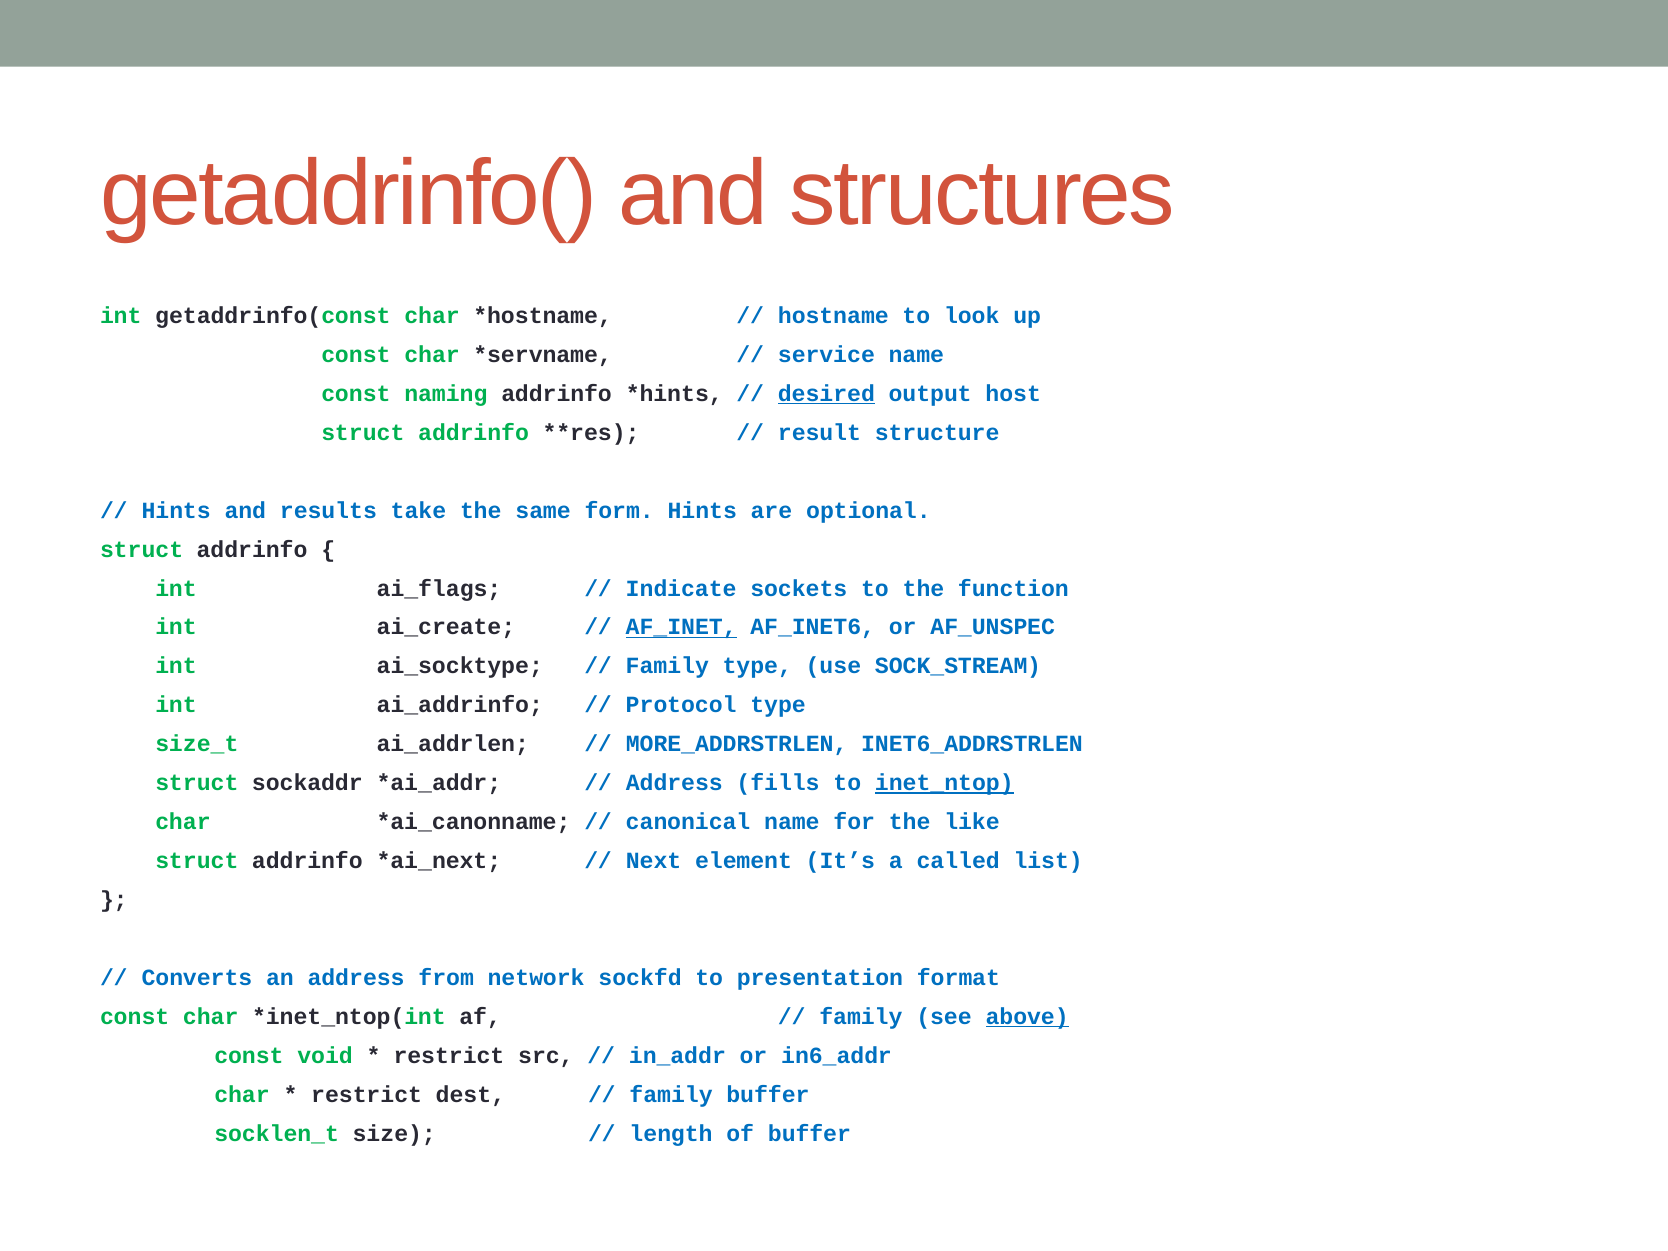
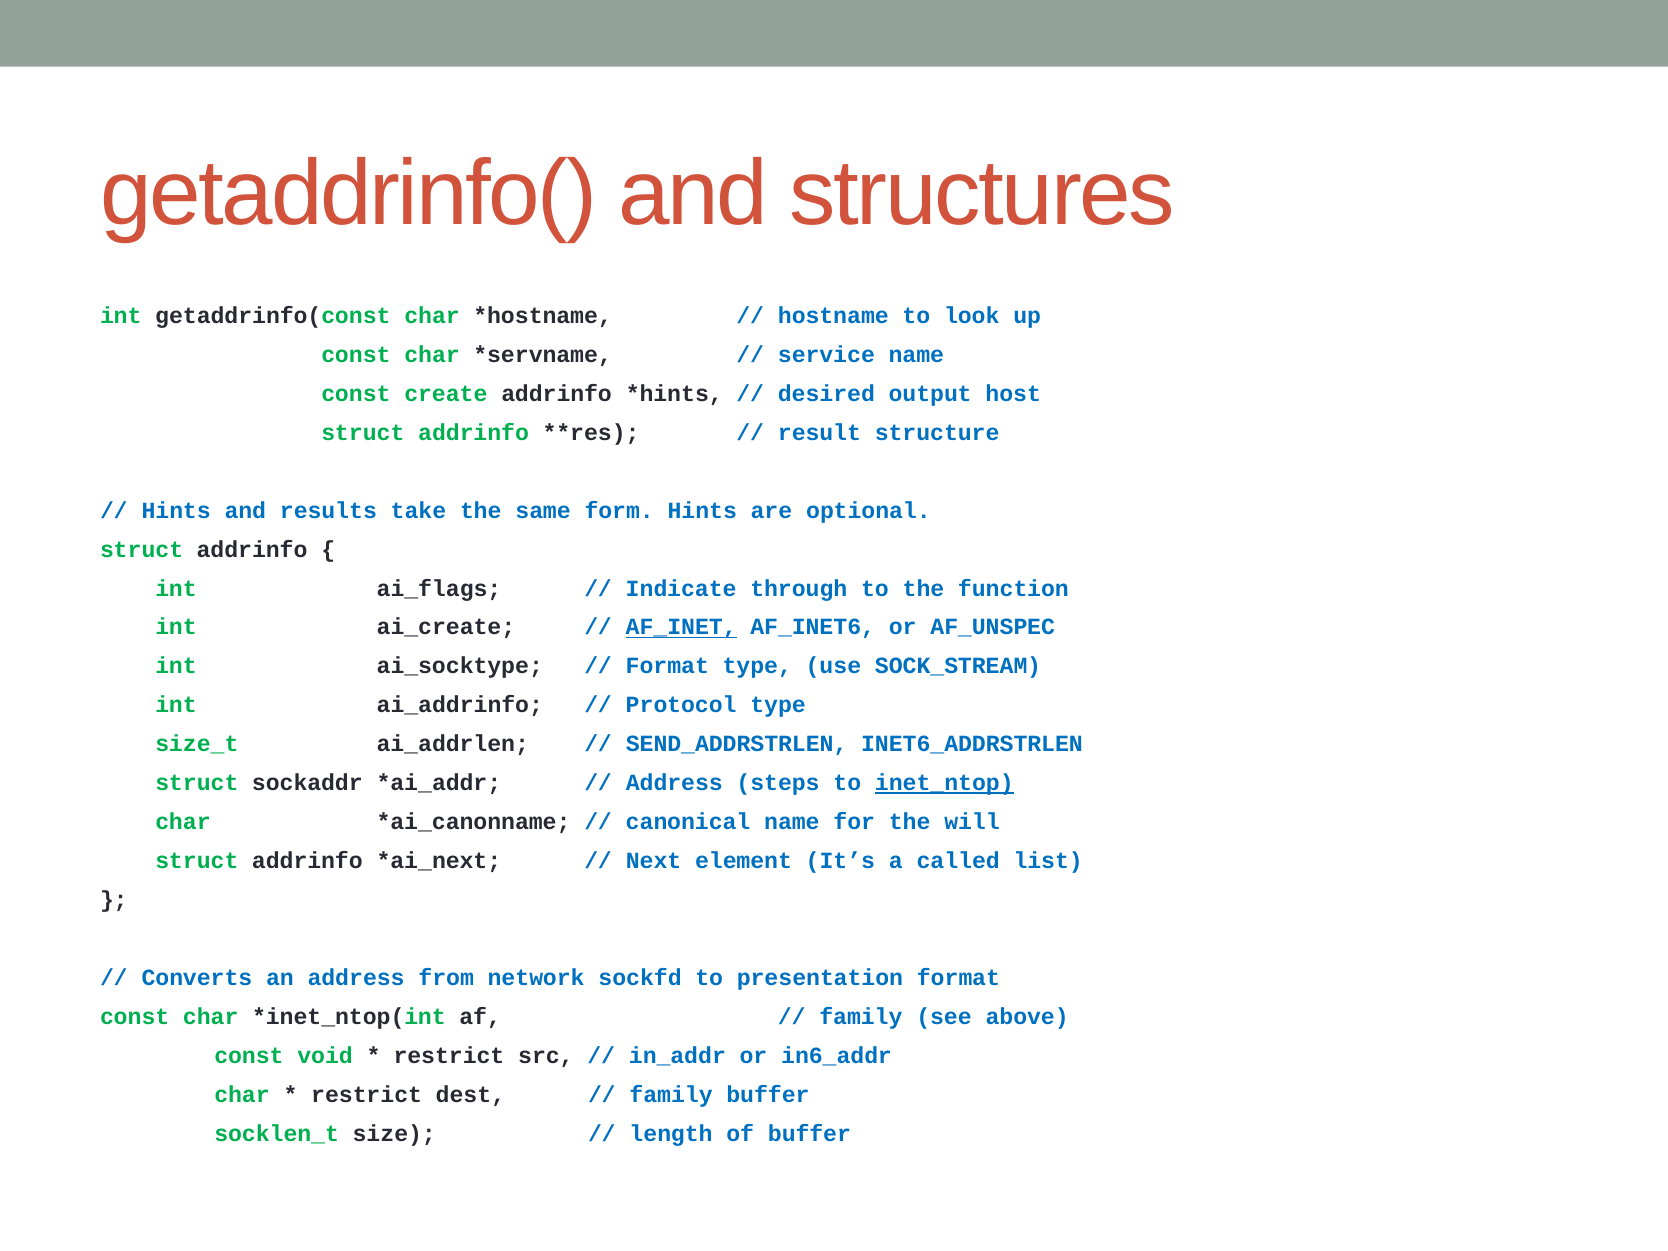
naming: naming -> create (446, 394)
desired underline: present -> none (826, 394)
sockets: sockets -> through (799, 588)
Family: Family -> Format (667, 666)
MORE_ADDRSTRLEN: MORE_ADDRSTRLEN -> SEND_ADDRSTRLEN (737, 744)
fills: fills -> steps (778, 783)
like: like -> will (972, 822)
above underline: present -> none (1027, 1017)
